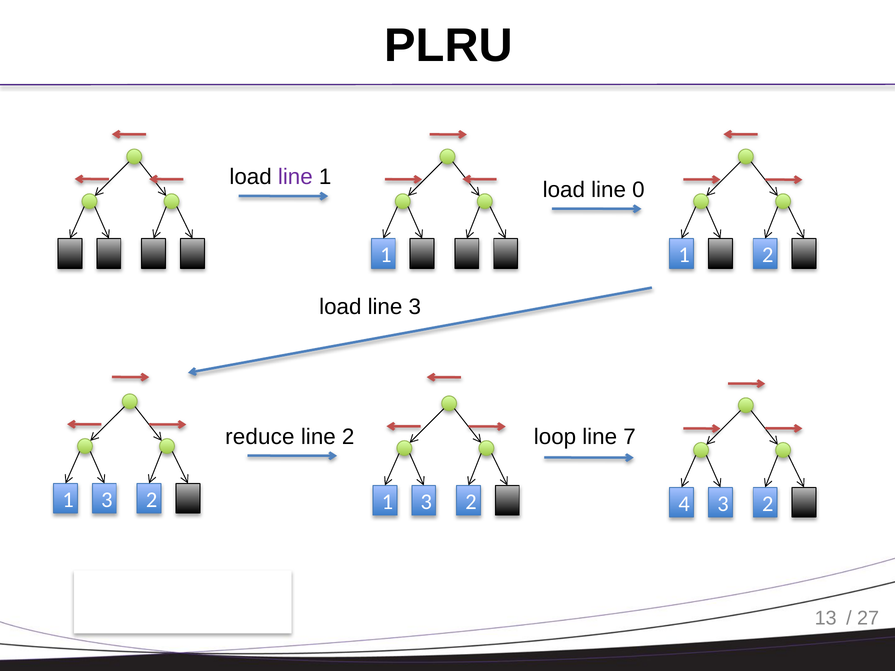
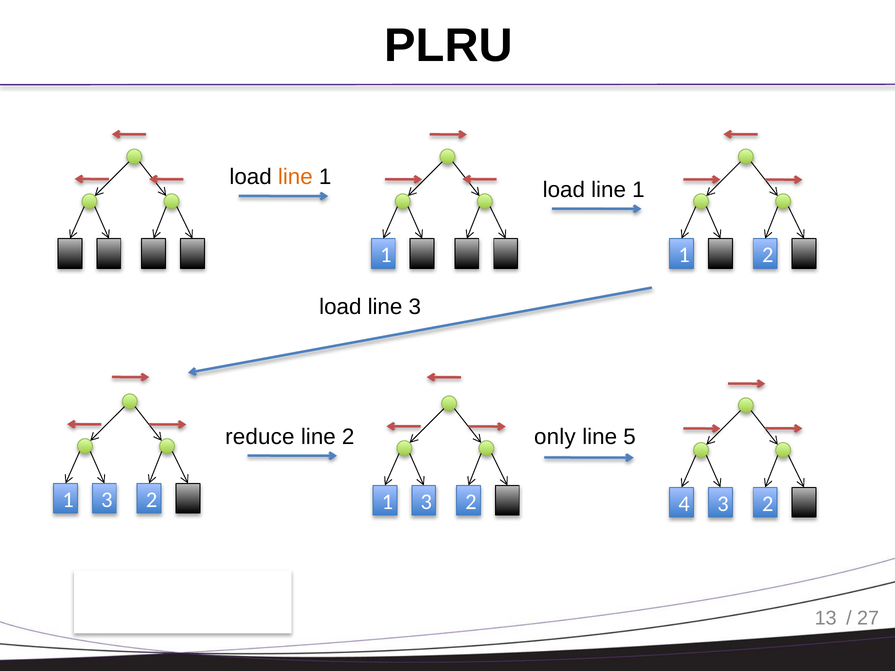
line colour: purple -> orange (295, 177)
0: 0 -> 1 (638, 190)
loop: loop -> only (555, 437)
7: 7 -> 5 (629, 437)
